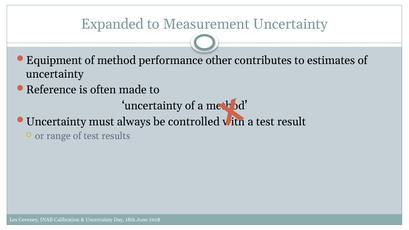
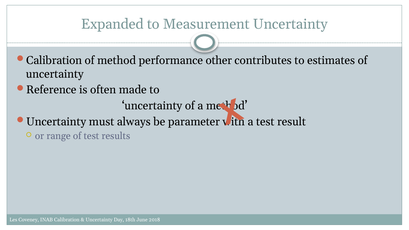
Equipment: Equipment -> Calibration (54, 60)
controlled: controlled -> parameter (194, 122)
